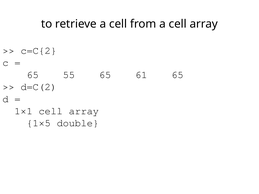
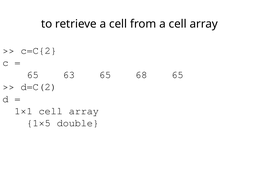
55: 55 -> 63 (69, 75)
61: 61 -> 68 (141, 75)
